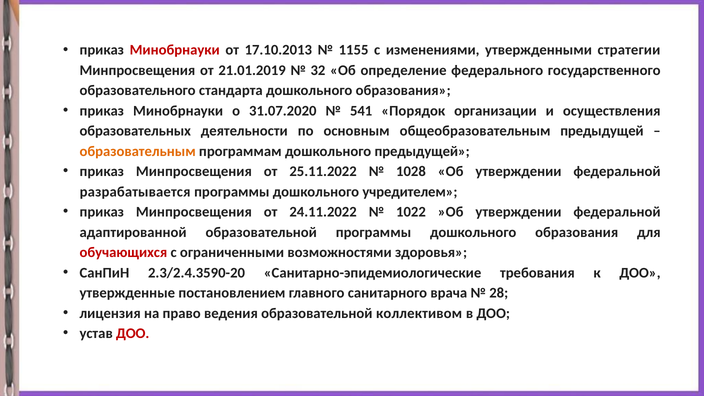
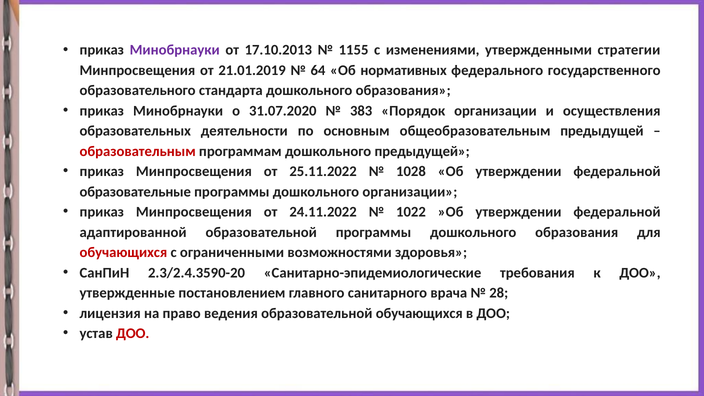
Минобрнауки colour: red -> purple (175, 50)
32: 32 -> 64 (318, 70)
определение: определение -> нормативных (404, 70)
541: 541 -> 383 (361, 111)
образовательным colour: orange -> red (138, 151)
разрабатывается: разрабатывается -> образовательные (135, 192)
дошкольного учредителем: учредителем -> организации (410, 192)
образовательной коллективом: коллективом -> обучающихся (419, 313)
